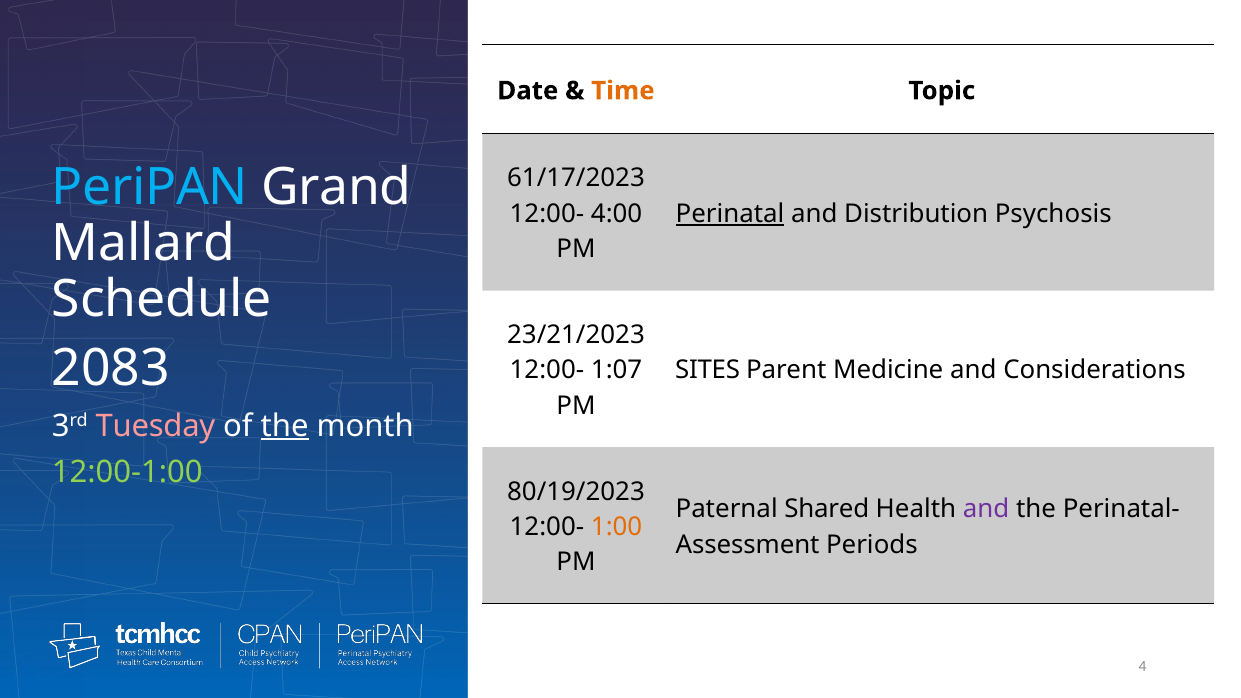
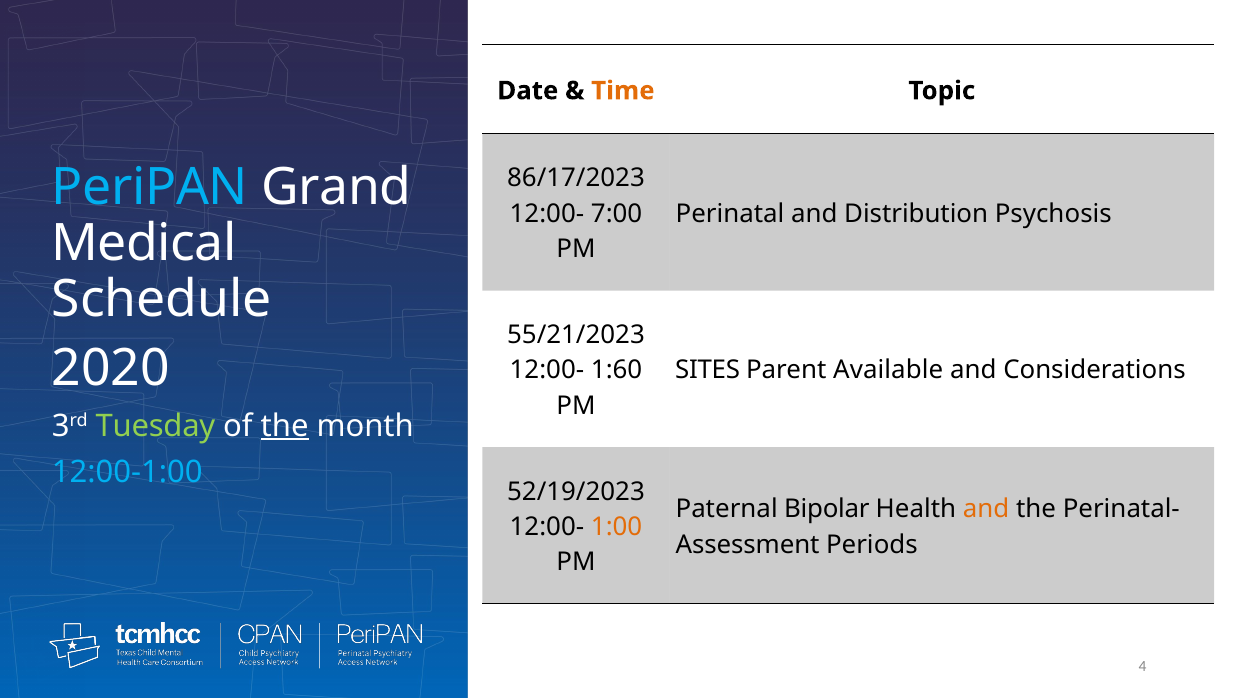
61/17/2023: 61/17/2023 -> 86/17/2023 (576, 178)
4:00: 4:00 -> 7:00 (617, 214)
Perinatal underline: present -> none (730, 214)
Mallard: Mallard -> Medical (144, 244)
23/21/2023: 23/21/2023 -> 55/21/2023 (576, 335)
2083: 2083 -> 2020 (111, 368)
1:07: 1:07 -> 1:60 (617, 370)
Medicine: Medicine -> Available (888, 370)
Tuesday colour: pink -> light green (155, 426)
12:00-1:00 colour: light green -> light blue (127, 472)
80/19/2023: 80/19/2023 -> 52/19/2023 (576, 492)
Shared: Shared -> Bipolar (827, 509)
and colour: purple -> orange (986, 509)
